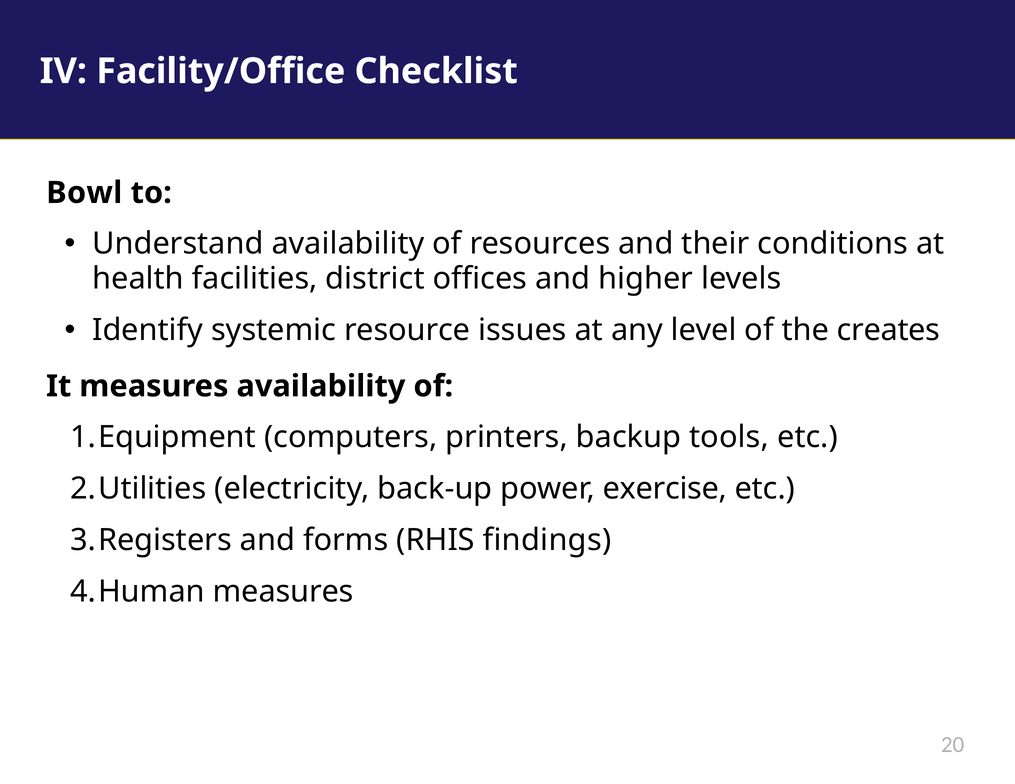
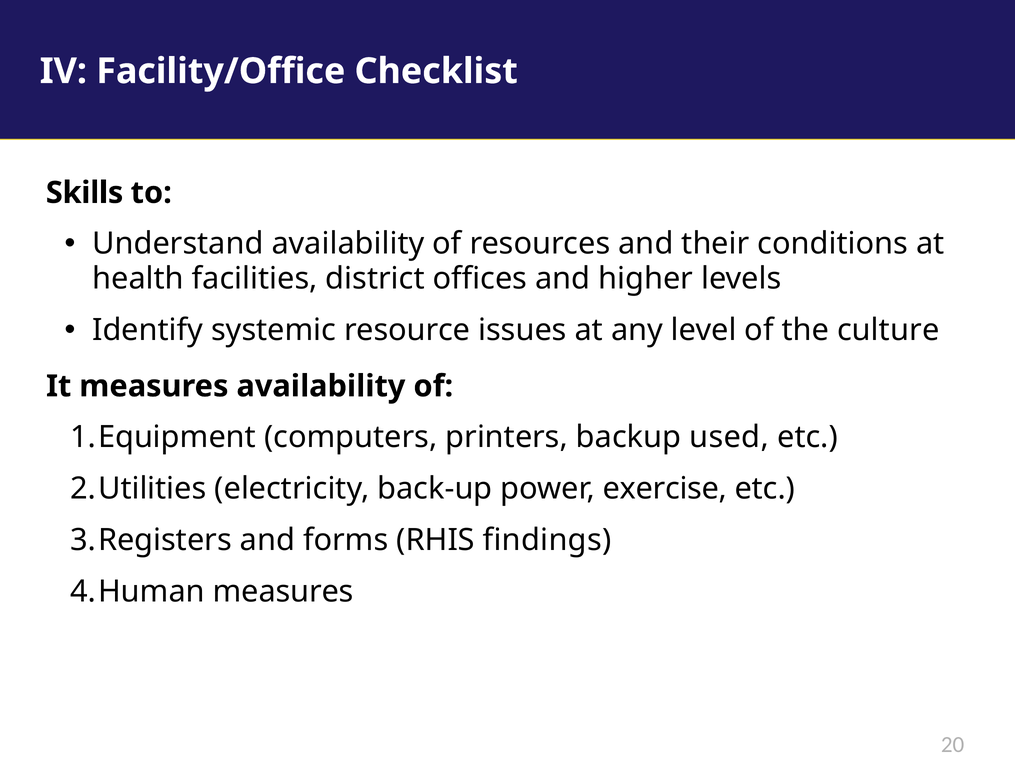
Bowl: Bowl -> Skills (85, 193)
creates: creates -> culture (888, 330)
tools: tools -> used (729, 437)
